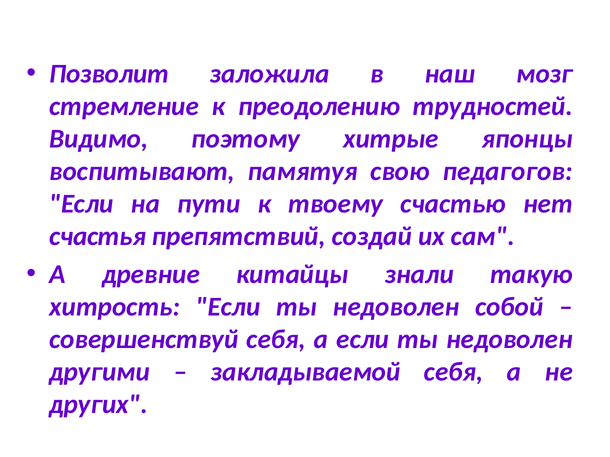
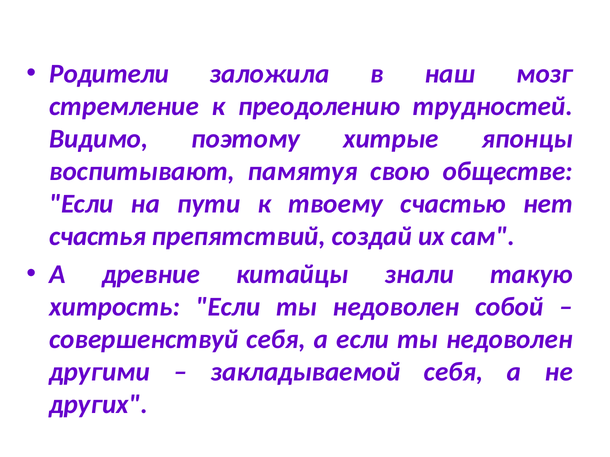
Позволит: Позволит -> Родители (109, 74)
педагогов: педагогов -> обществе (508, 171)
